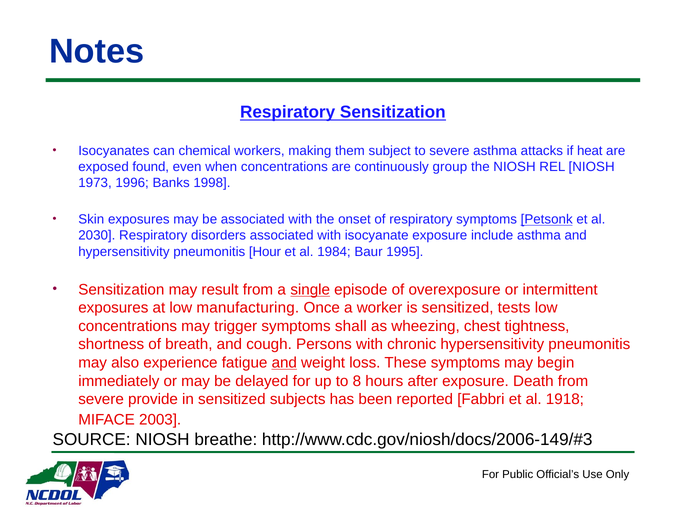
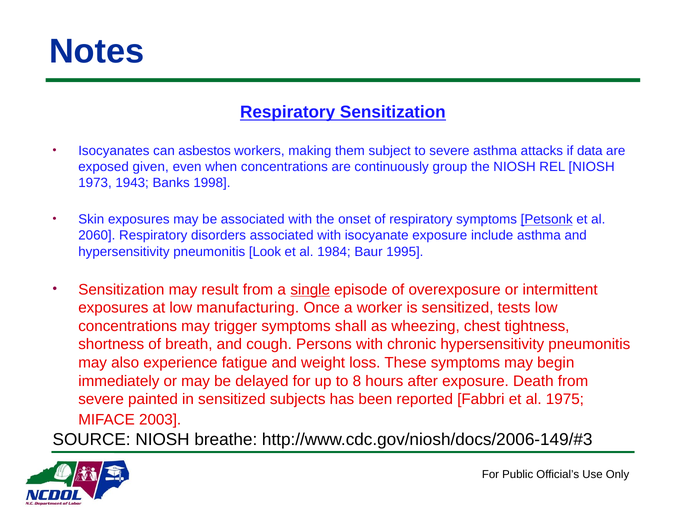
chemical: chemical -> asbestos (205, 151)
heat: heat -> data (590, 151)
found: found -> given (151, 167)
1996: 1996 -> 1943 (132, 183)
2030: 2030 -> 2060 (97, 235)
Hour: Hour -> Look (265, 251)
and underline: present -> none (284, 362)
provide: provide -> painted (153, 399)
1918: 1918 -> 1975 (565, 399)
